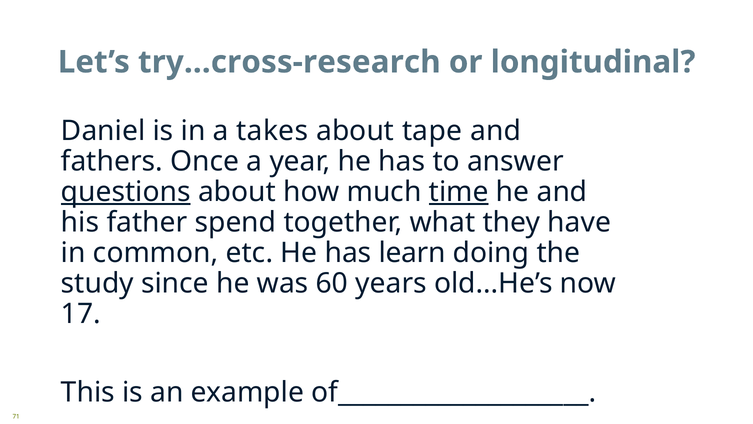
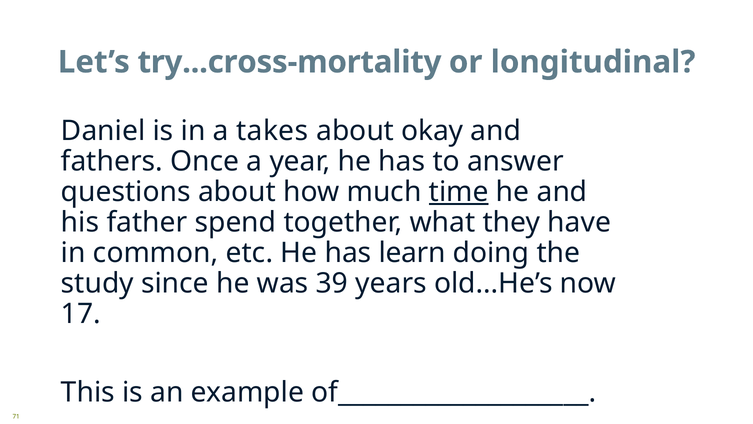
try...cross-research: try...cross-research -> try...cross-mortality (290, 62)
tape: tape -> okay (432, 131)
questions underline: present -> none (126, 192)
60: 60 -> 39 (332, 283)
